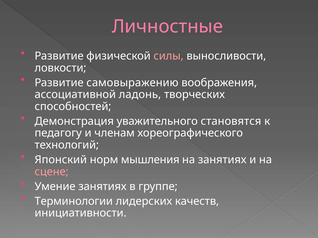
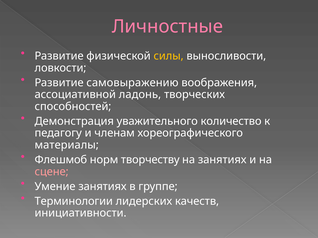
силы colour: pink -> yellow (169, 56)
становятся: становятся -> количество (231, 121)
технологий: технологий -> материалы (67, 145)
Японский: Японский -> Флешмоб (61, 160)
мышления: мышления -> творчеству (150, 160)
